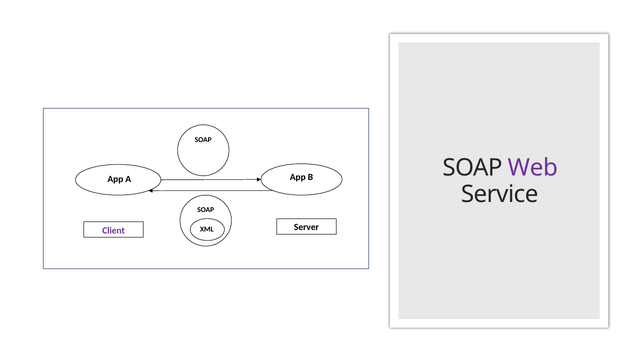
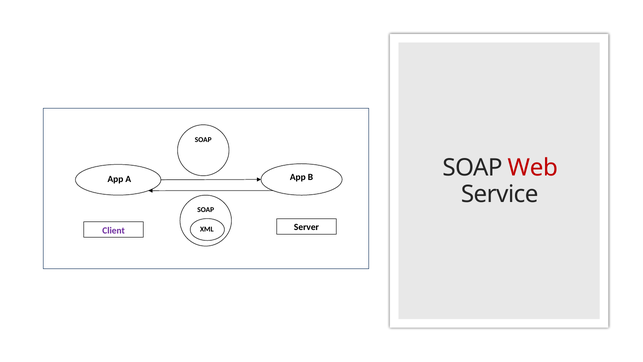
Web colour: purple -> red (533, 168)
